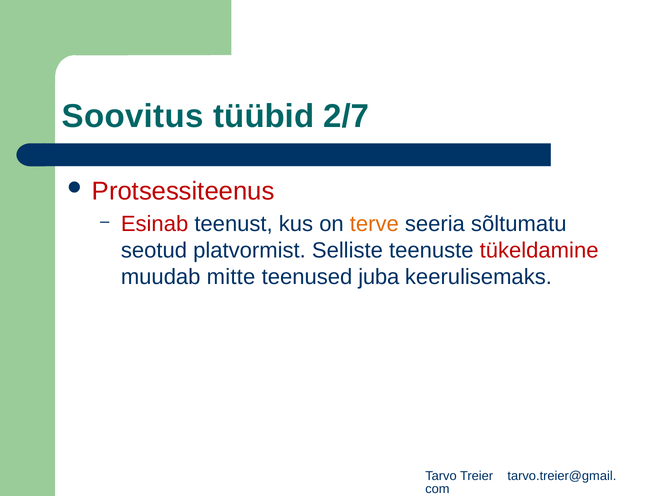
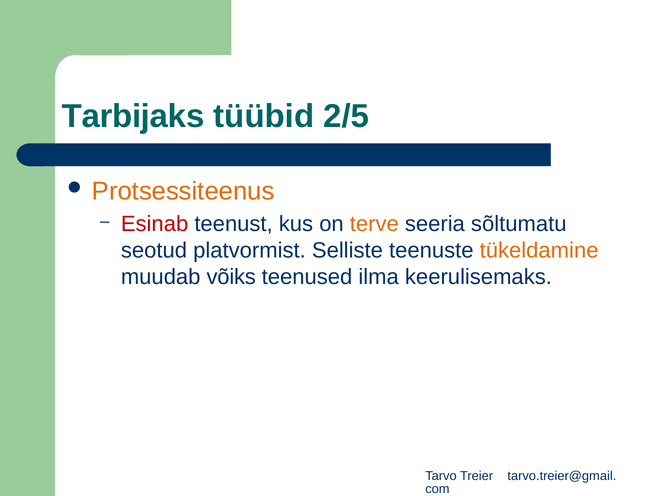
Soovitus: Soovitus -> Tarbijaks (133, 116)
2/7: 2/7 -> 2/5 (346, 116)
Protsessiteenus colour: red -> orange (183, 191)
tükeldamine colour: red -> orange (539, 251)
mitte: mitte -> võiks (231, 277)
juba: juba -> ilma (379, 277)
